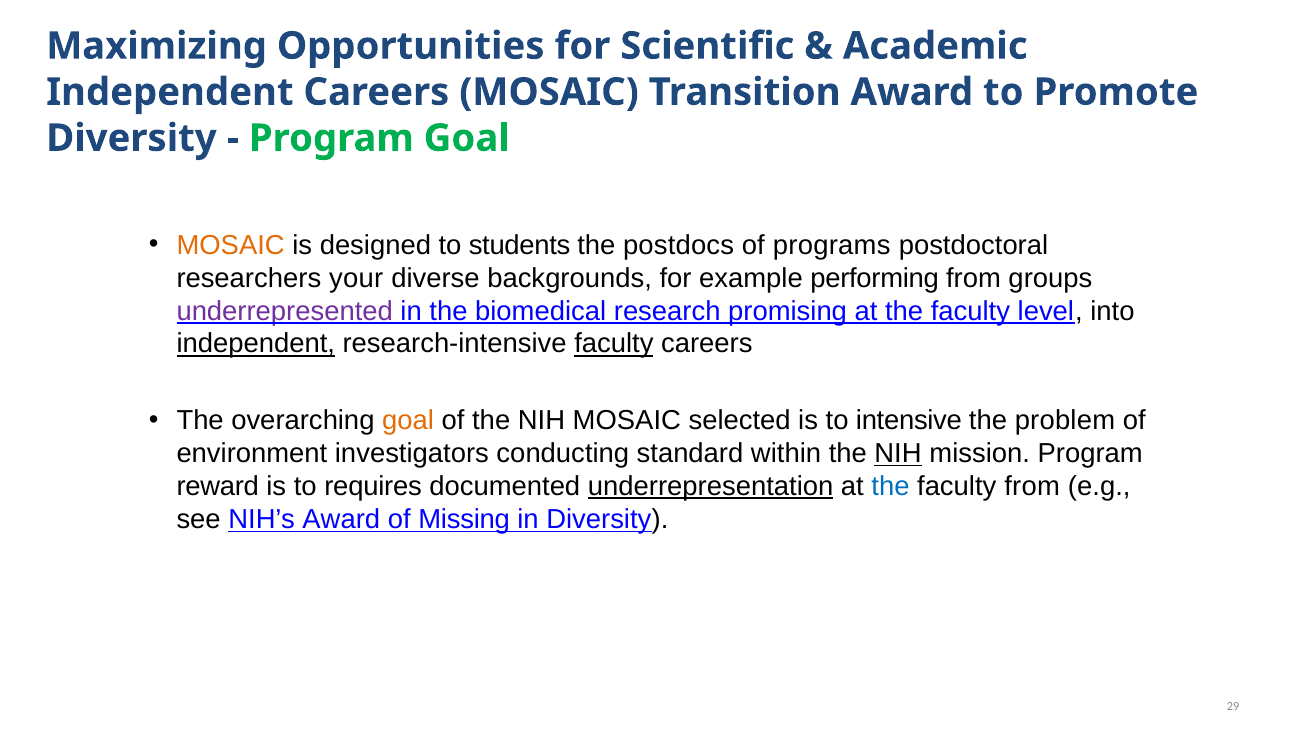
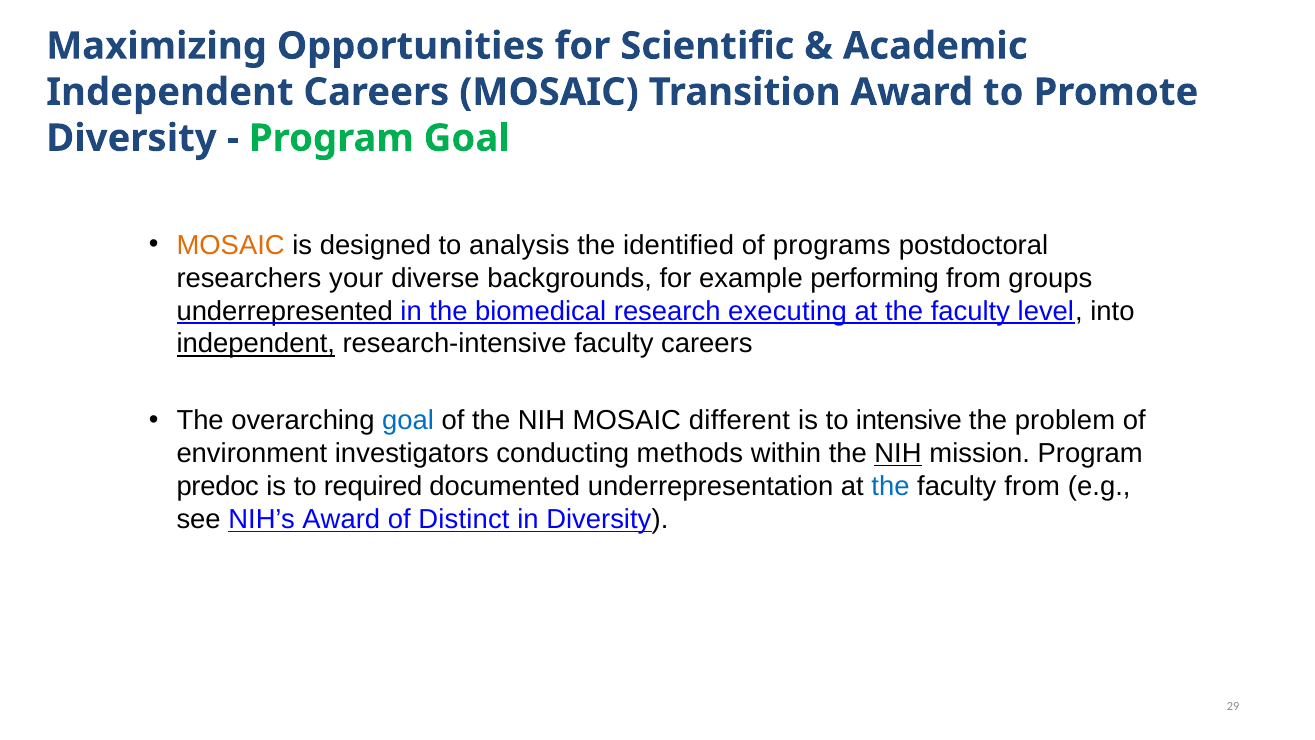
students: students -> analysis (519, 245)
postdocs: postdocs -> identified (679, 245)
underrepresented colour: purple -> black (285, 311)
promising: promising -> executing (787, 311)
faculty underline: present -> none (614, 344)
goal colour: orange -> blue (408, 420)
selected: selected -> different (739, 420)
standard: standard -> methods (690, 453)
reward: reward -> predoc (218, 486)
requires: requires -> required (373, 486)
underrepresentation underline: present -> none (711, 486)
Missing: Missing -> Distinct (464, 519)
